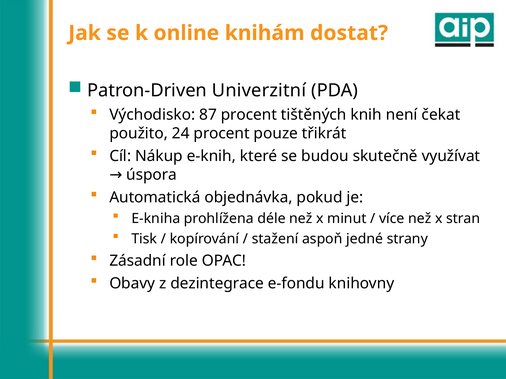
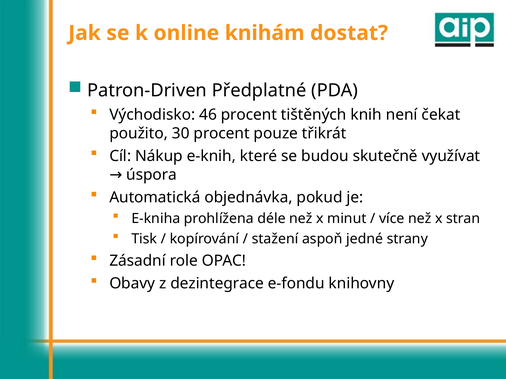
Univerzitní: Univerzitní -> Předplatné (259, 91)
87: 87 -> 46 (208, 115)
24: 24 -> 30 (181, 134)
